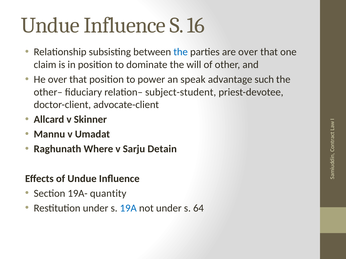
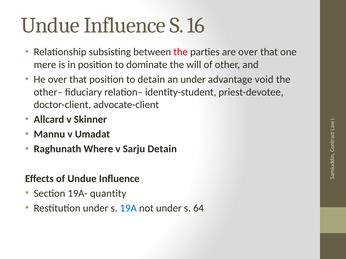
the colour: blue -> red (181, 52)
claim: claim -> mere (45, 65)
to power: power -> detain (151, 80)
an speak: speak -> under (193, 80)
such: such -> void (264, 80)
subject-student: subject-student -> identity-student (181, 92)
